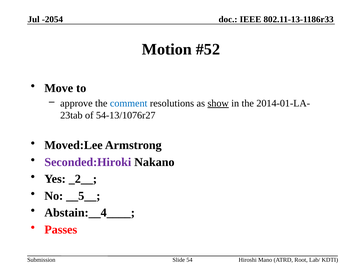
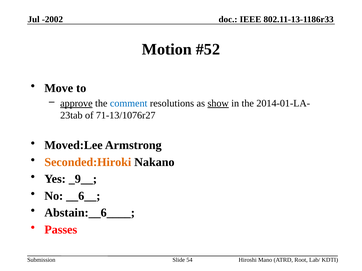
-2054: -2054 -> -2002 (52, 19)
approve underline: none -> present (76, 103)
54-13/1076r27: 54-13/1076r27 -> 71-13/1076r27 (126, 116)
Seconded:Hiroki colour: purple -> orange (88, 162)
_2__: _2__ -> _9__ (83, 179)
__5__: __5__ -> __6__ (83, 196)
Abstain:__4____: Abstain:__4____ -> Abstain:__6____ (90, 213)
